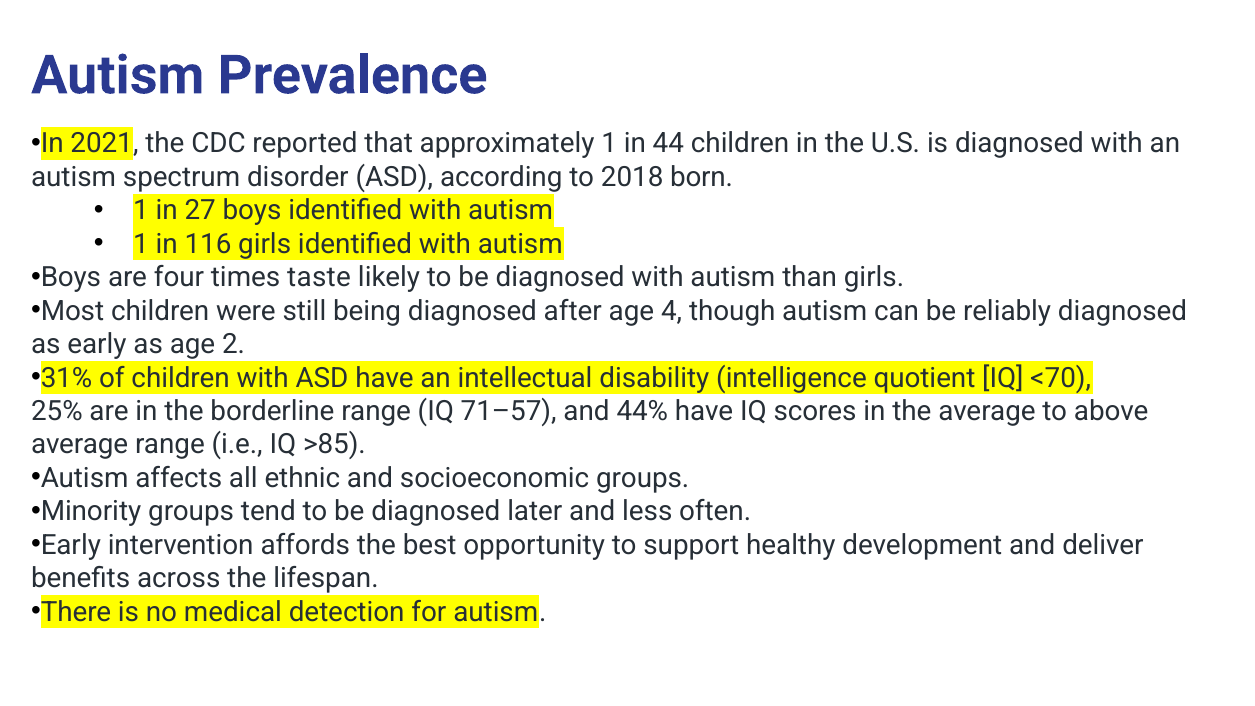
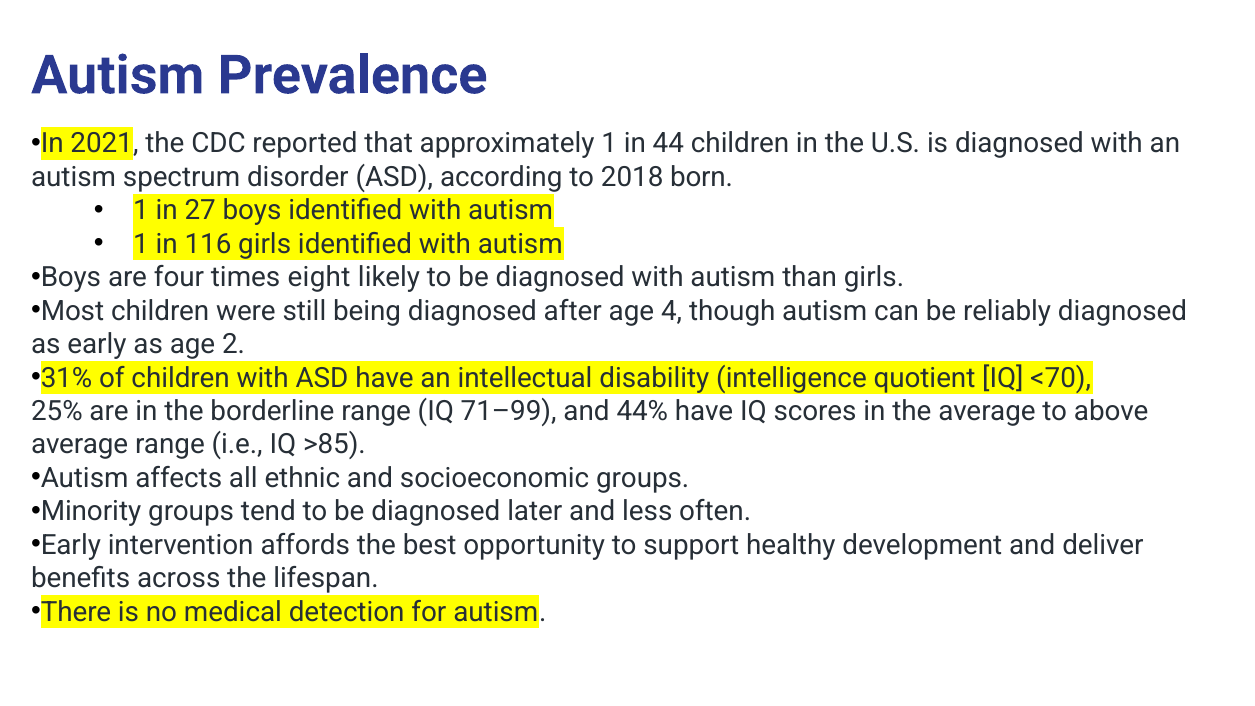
taste: taste -> eight (319, 278)
71–57: 71–57 -> 71–99 (509, 411)
